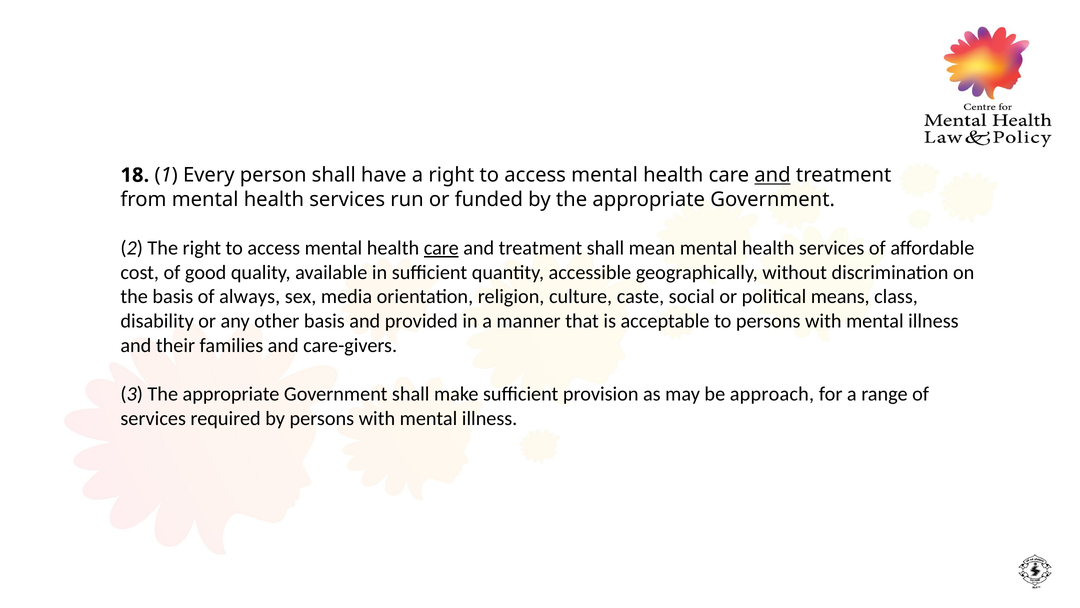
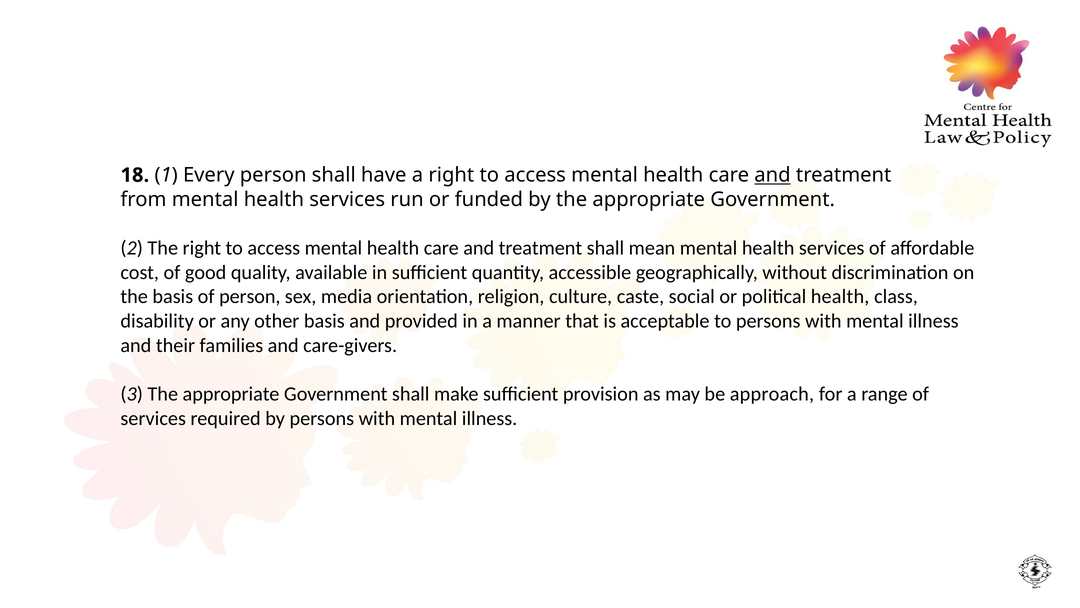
care underline: present -> none (441, 248)
of always: always -> person (250, 297)
political means: means -> health (840, 297)
